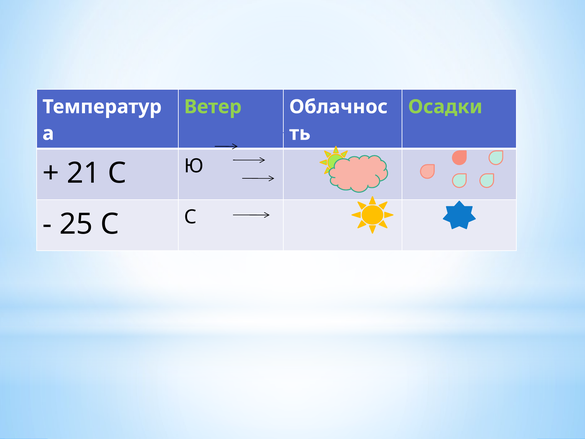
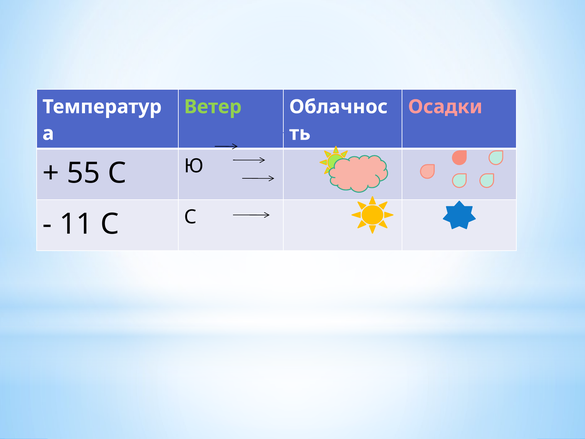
Осадки colour: light green -> pink (445, 107)
21: 21 -> 55 (83, 173)
25: 25 -> 11 (76, 224)
